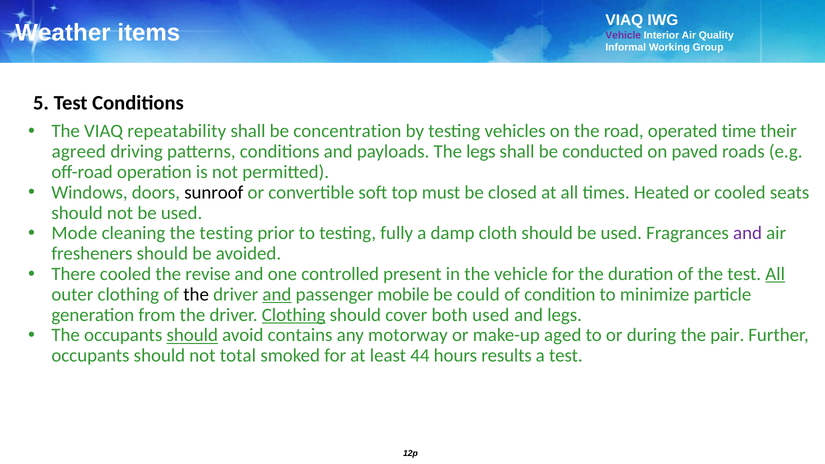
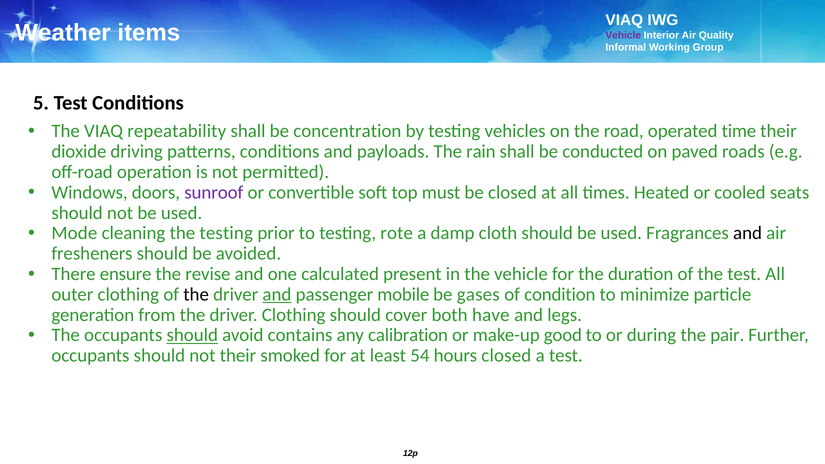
agreed: agreed -> dioxide (79, 152)
The legs: legs -> rain (481, 152)
sunroof colour: black -> purple (214, 192)
fully: fully -> rote (397, 233)
and colour: purple -> black (748, 233)
There cooled: cooled -> ensure (126, 274)
controlled: controlled -> calculated (340, 274)
All underline: present -> none (775, 274)
could: could -> gases (478, 294)
Clothing underline: present -> none (294, 315)
both used: used -> have (491, 315)
motorway: motorway -> calibration (408, 335)
aged: aged -> good (563, 335)
not total: total -> their (238, 356)
44: 44 -> 54 (420, 356)
hours results: results -> closed (506, 356)
